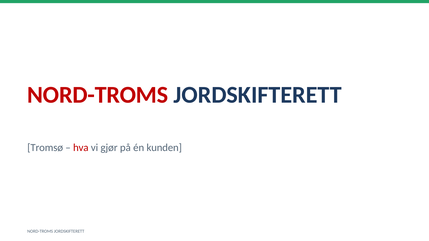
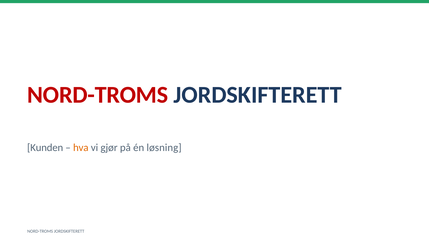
Tromsø: Tromsø -> Kunden (45, 148)
hva colour: red -> orange (81, 148)
kunden: kunden -> løsning (164, 148)
